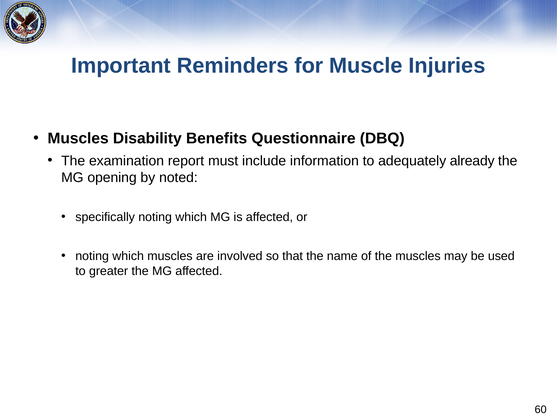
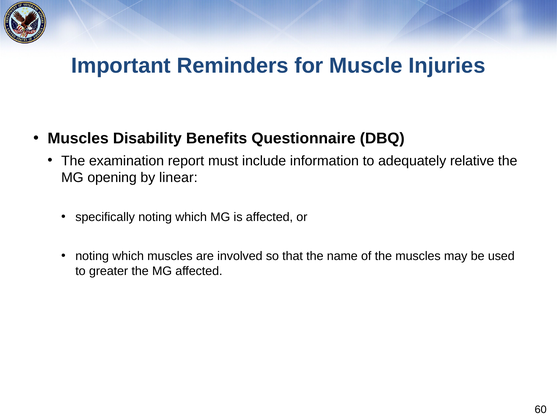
already: already -> relative (472, 161)
noted: noted -> linear (178, 177)
